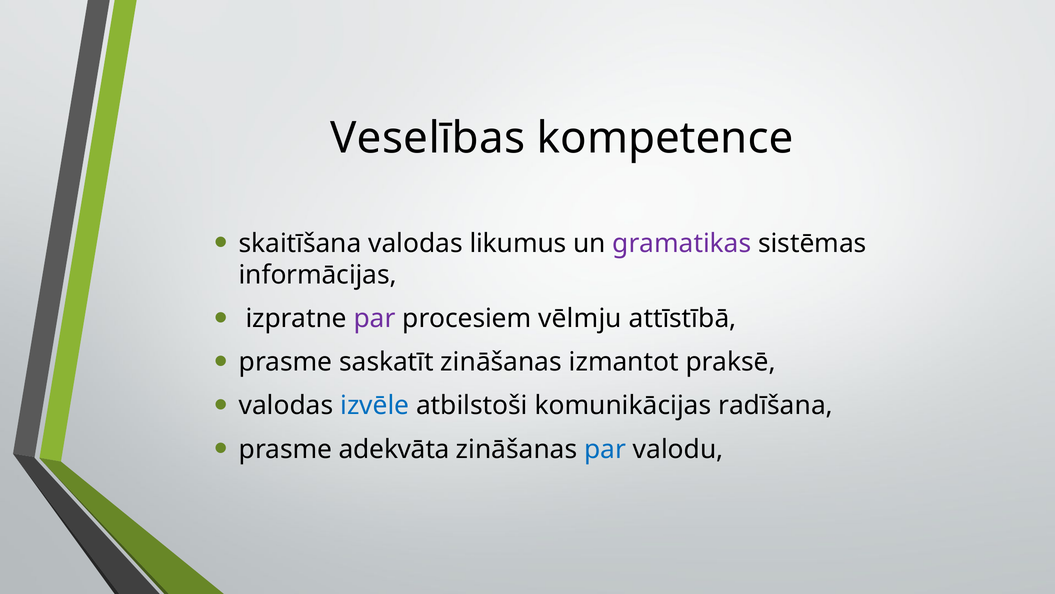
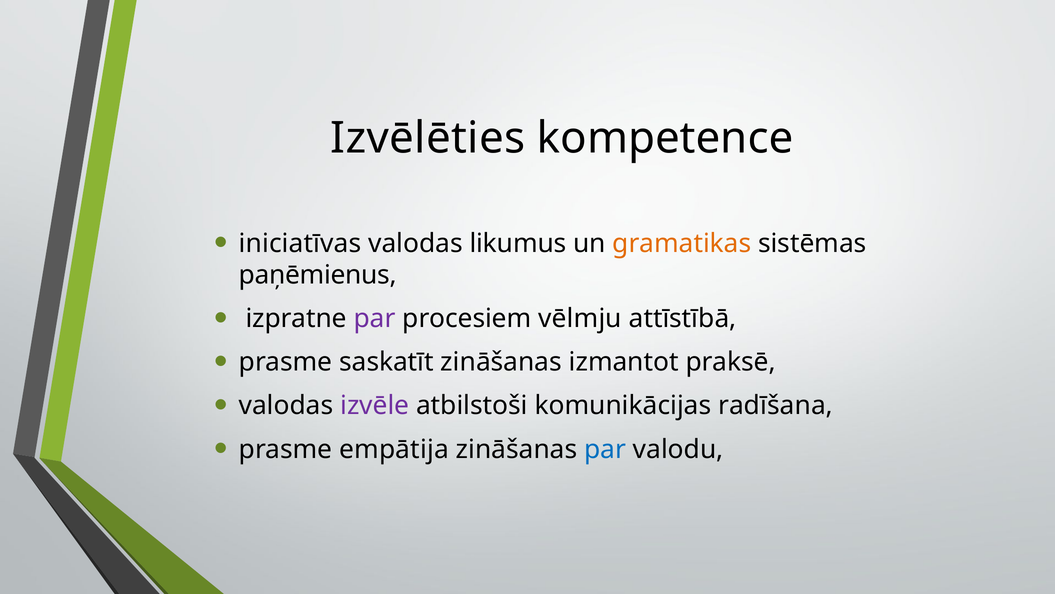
Veselības: Veselības -> Izvēlēties (428, 138)
skaitīšana: skaitīšana -> iniciatīvas (300, 243)
gramatikas colour: purple -> orange (682, 243)
informācijas: informācijas -> paņēmienus (318, 275)
izvēle colour: blue -> purple (375, 405)
adekvāta: adekvāta -> empātija (394, 449)
